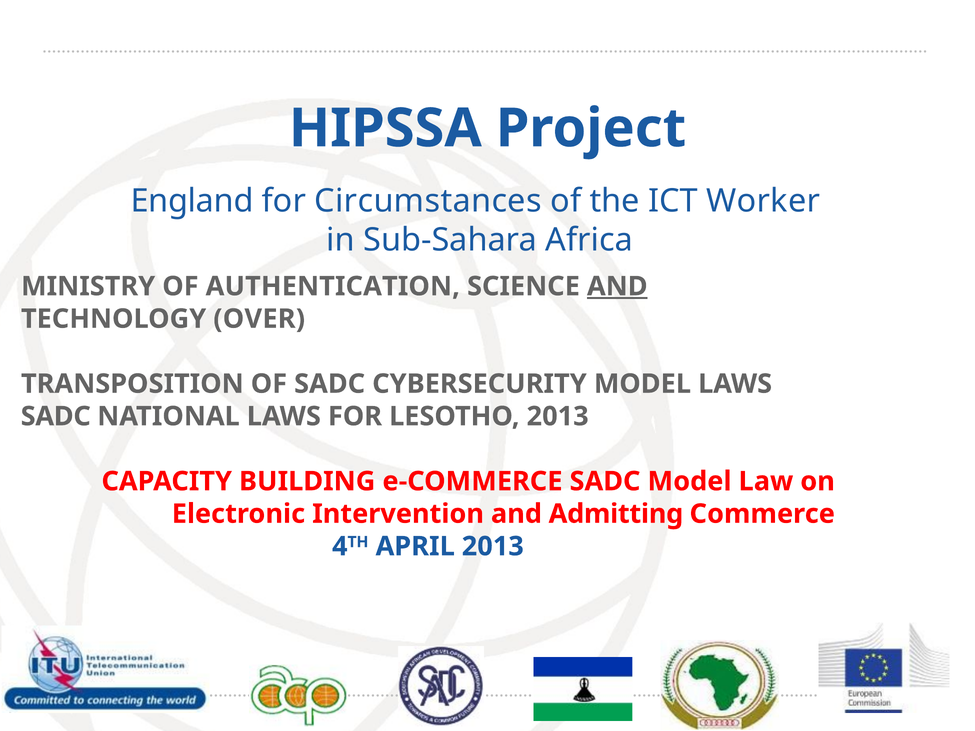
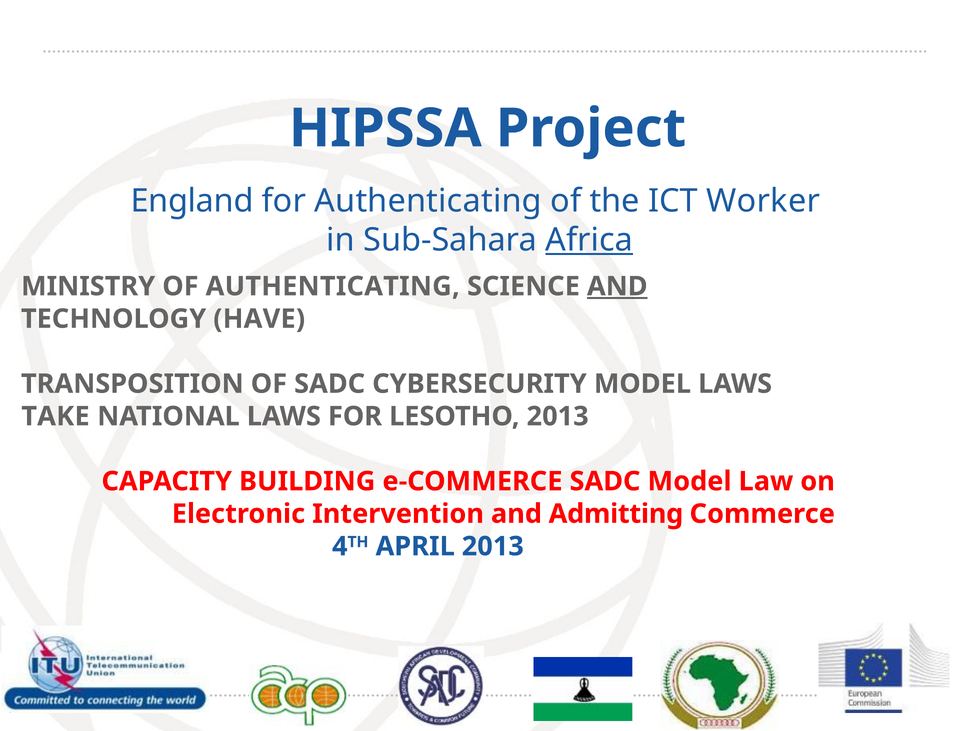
for Circumstances: Circumstances -> Authenticating (428, 201)
Africa underline: none -> present (589, 240)
OF AUTHENTICATION: AUTHENTICATION -> AUTHENTICATING (333, 286)
OVER: OVER -> HAVE (259, 319)
SADC: SADC -> TAKE (55, 416)
